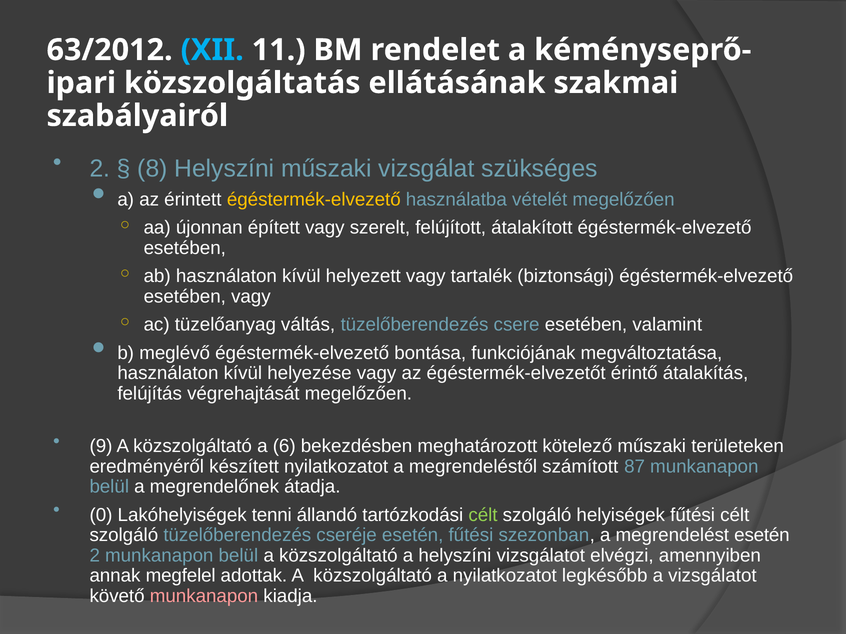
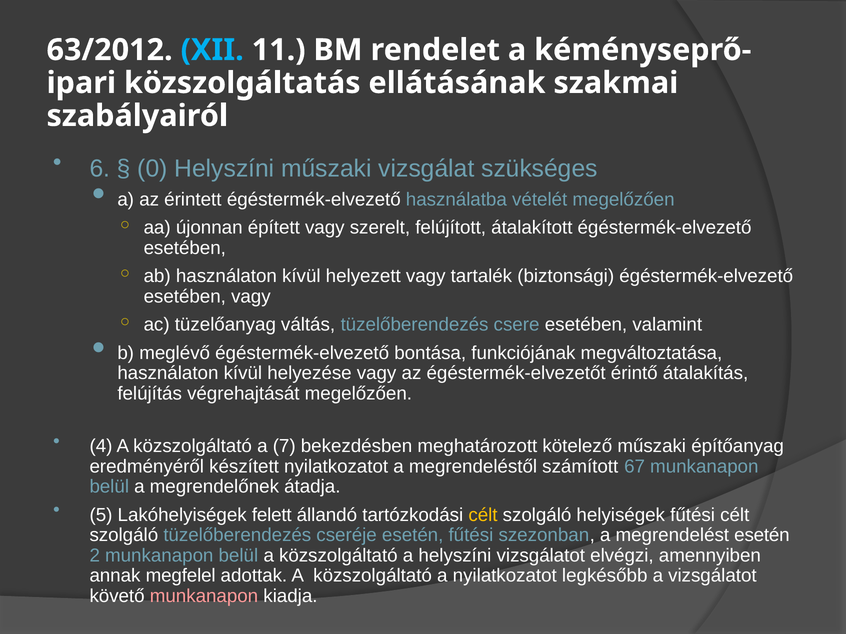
2: 2 -> 6 (100, 169)
8: 8 -> 0 (153, 169)
égéstermék-elvezető colour: yellow -> white (314, 199)
9: 9 -> 4 (101, 447)
6: 6 -> 7 (284, 447)
területeken: területeken -> építőanyag (738, 447)
87: 87 -> 67 (635, 467)
0: 0 -> 5 (101, 515)
tenni: tenni -> felett (272, 515)
célt colour: light green -> yellow (483, 515)
